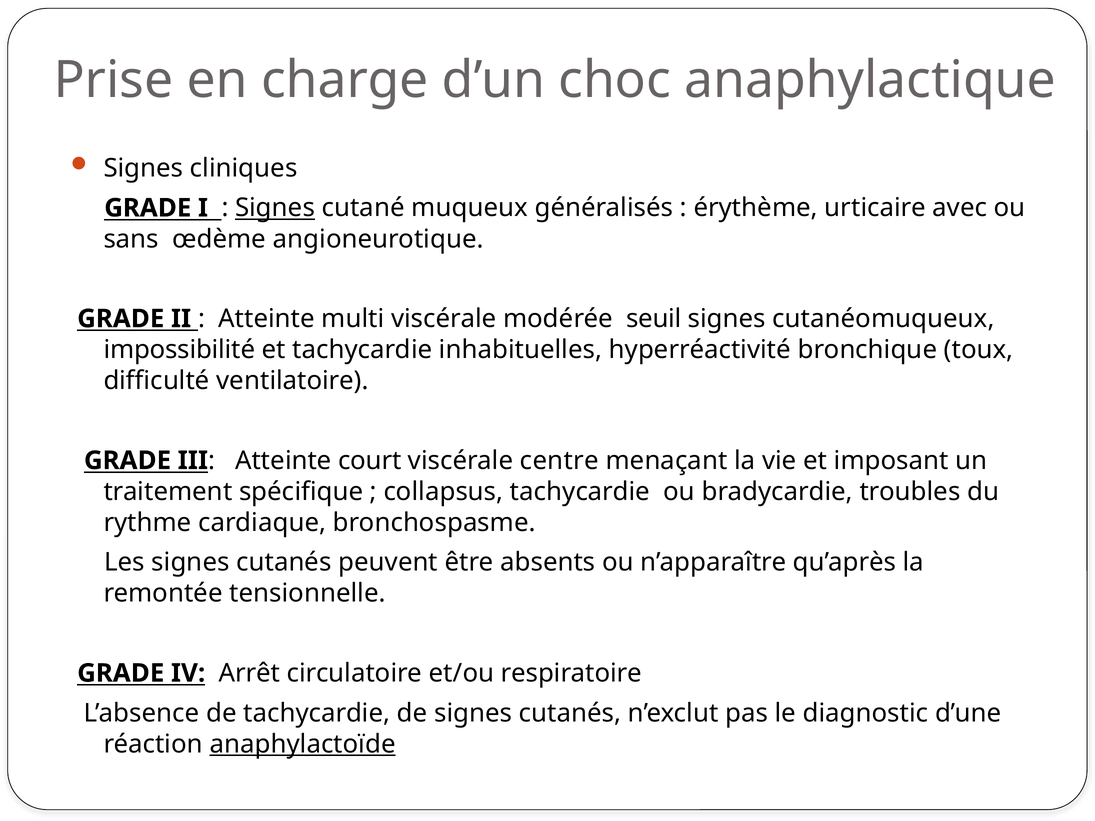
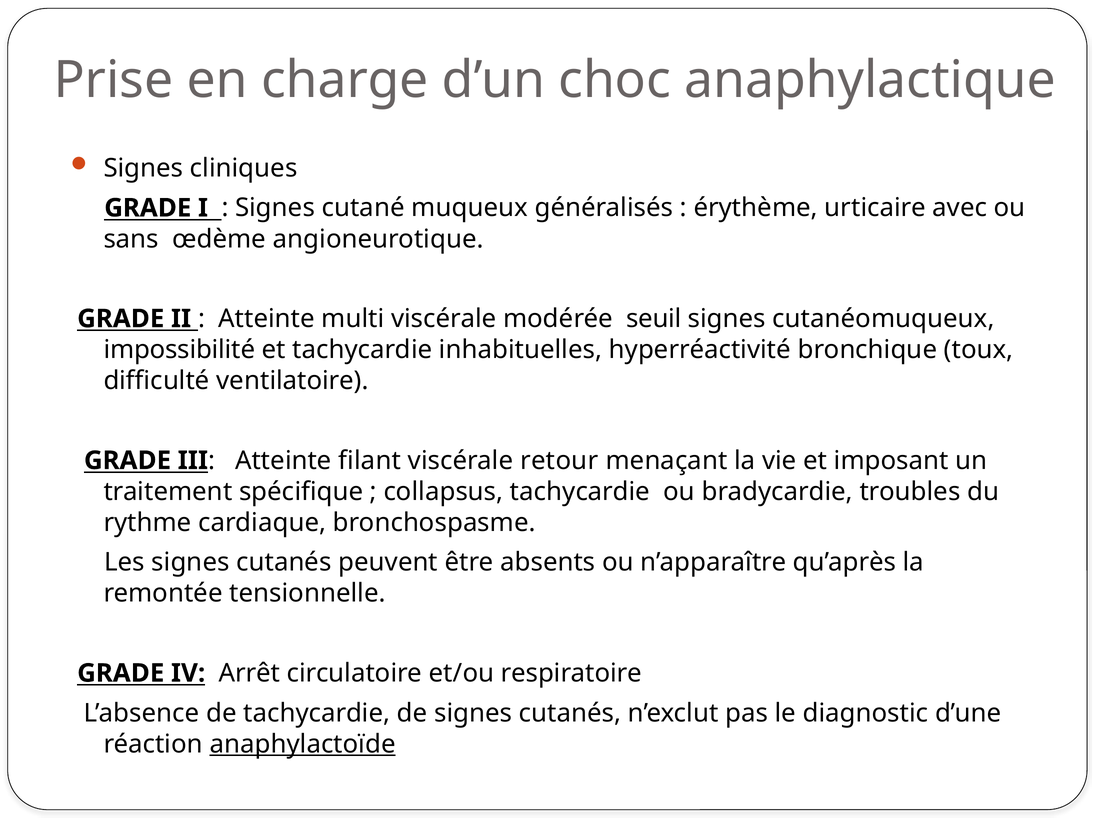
Signes underline: present -> none (275, 208)
court: court -> filant (370, 461)
centre: centre -> retour (559, 461)
